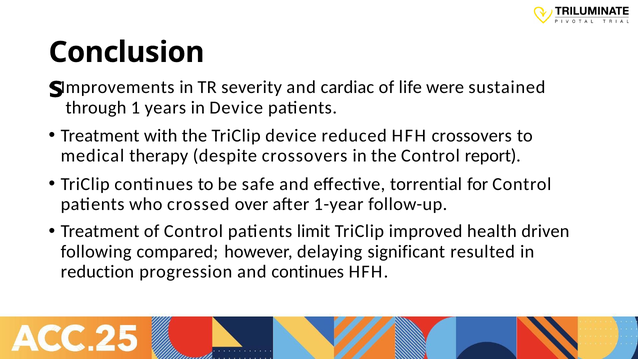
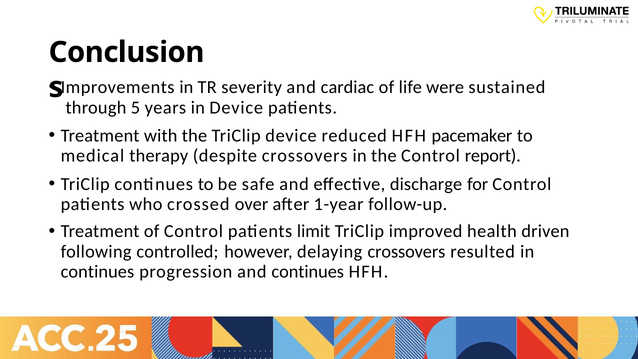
1: 1 -> 5 (135, 108)
HFH crossovers: crossovers -> pacemaker (472, 136)
torrential: torrential -> discharge (426, 184)
compared: compared -> controlled (177, 251)
delaying significant: significant -> crossovers (406, 251)
reduction: reduction -> continues (97, 272)
